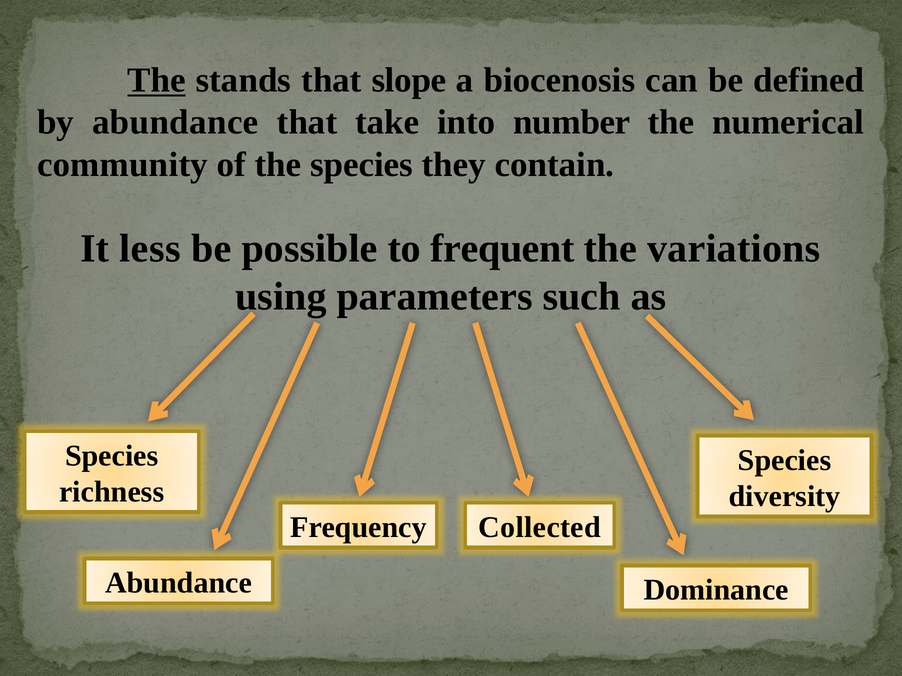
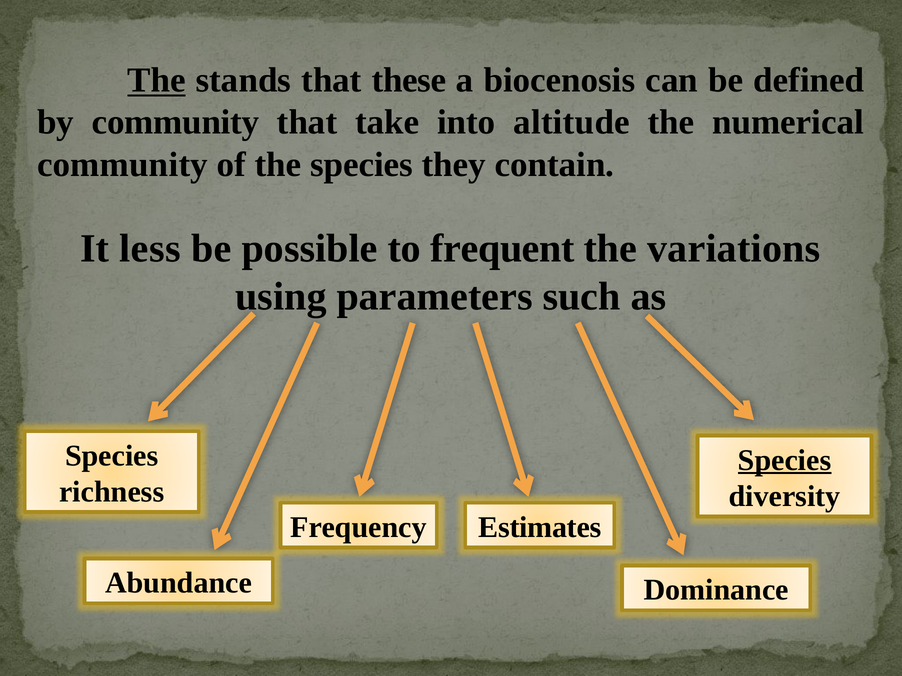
slope: slope -> these (409, 80)
by abundance: abundance -> community (176, 122)
number: number -> altitude (572, 122)
Species underline: none -> present (785, 460)
Collected: Collected -> Estimates (540, 528)
